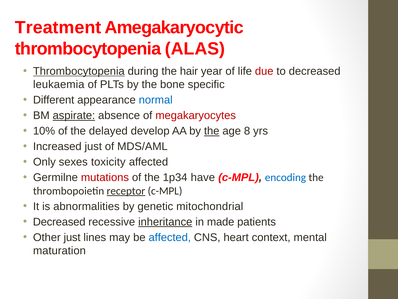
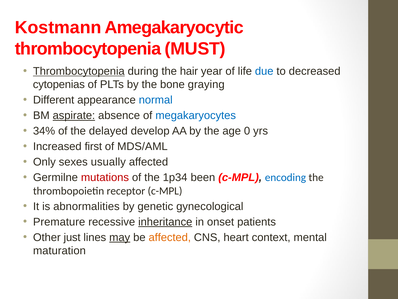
Treatment: Treatment -> Kostmann (58, 27)
ALAS: ALAS -> MUST (195, 49)
due colour: red -> blue (264, 71)
leukaemia: leukaemia -> cytopenias (59, 84)
specific: specific -> graying (206, 84)
megakaryocytes colour: red -> blue (196, 115)
10%: 10% -> 34% (44, 131)
the underline: present -> none (212, 131)
8: 8 -> 0 (247, 131)
Increased just: just -> first (93, 146)
toxicity: toxicity -> usually (108, 162)
have: have -> been (203, 177)
receptor underline: present -> none (126, 191)
mitochondrial: mitochondrial -> gynecological (210, 206)
Decreased: Decreased -> Premature (59, 222)
made: made -> onset (221, 222)
may underline: none -> present (120, 237)
affected colour: blue -> orange (170, 237)
